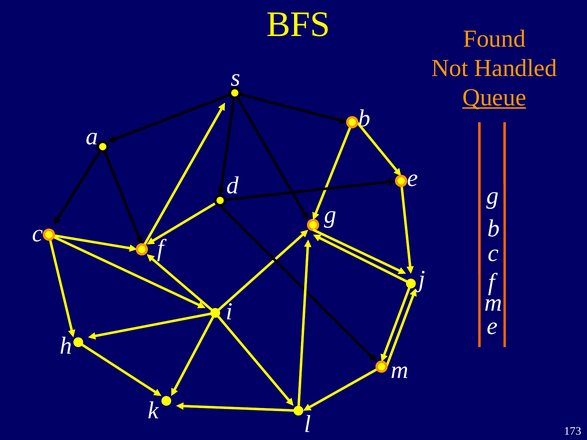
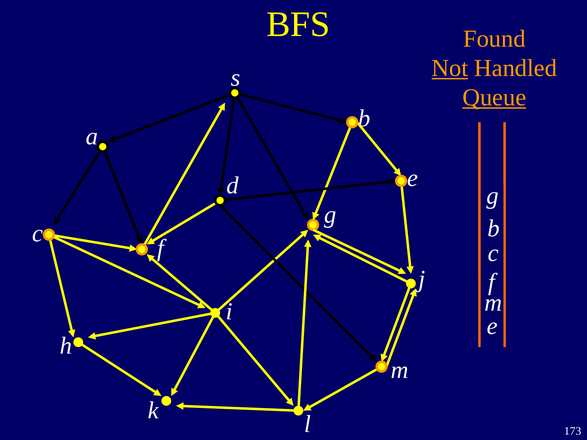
Not underline: none -> present (450, 68)
